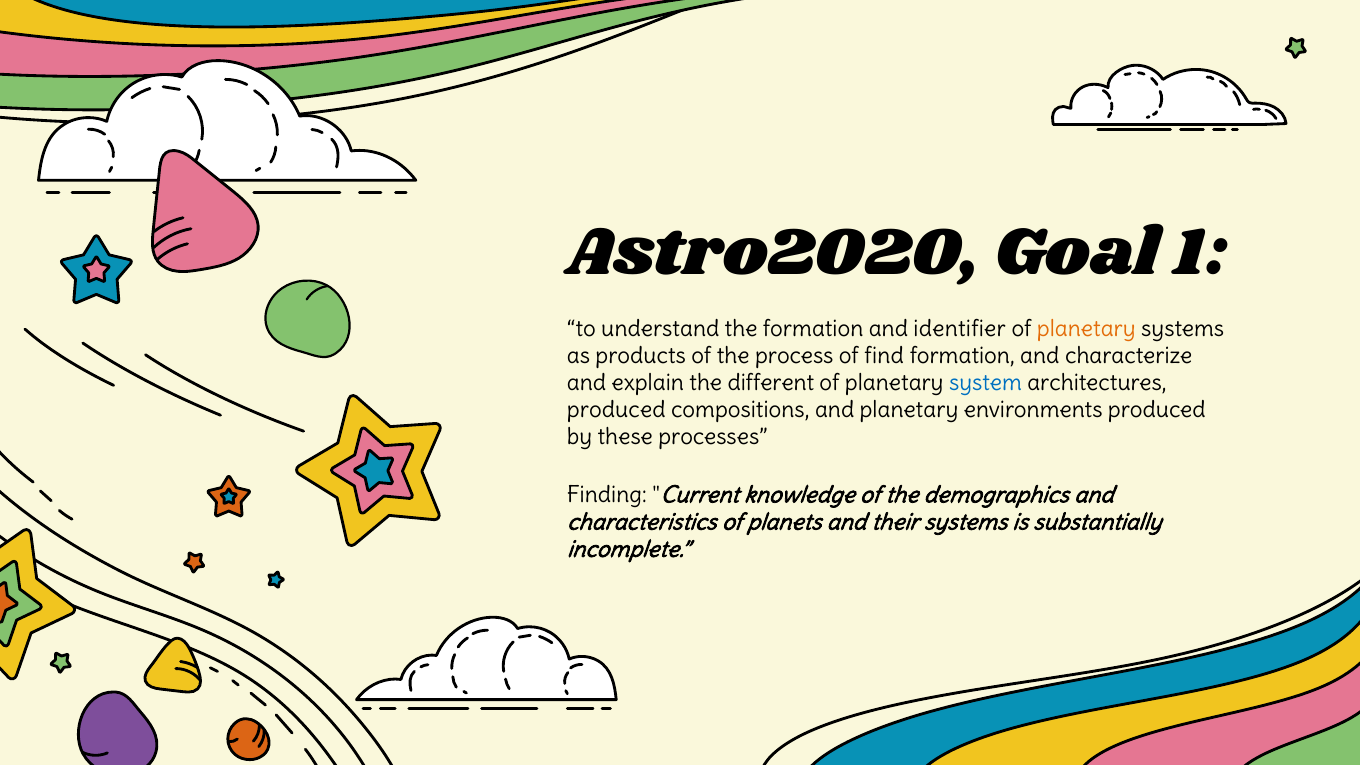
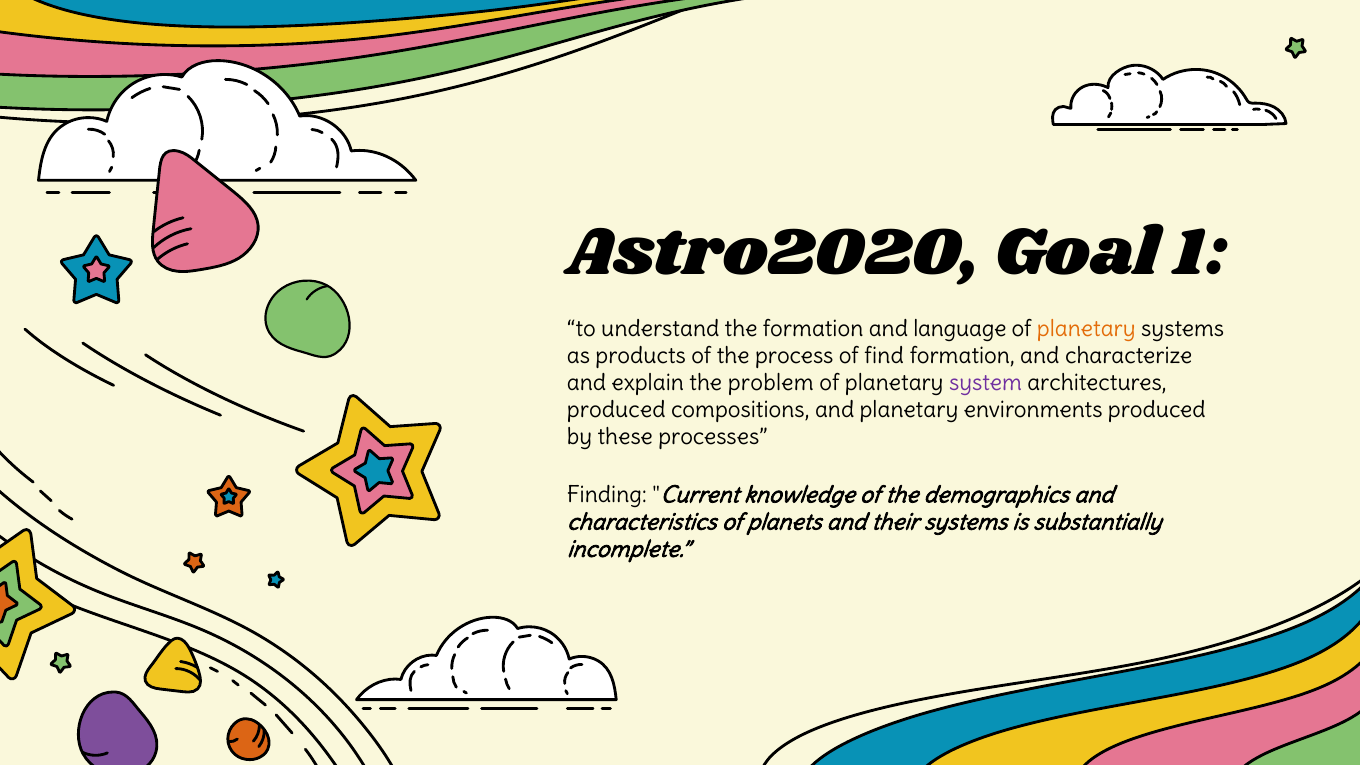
identifier: identifier -> language (960, 329)
different: different -> problem (771, 383)
system colour: blue -> purple (985, 383)
